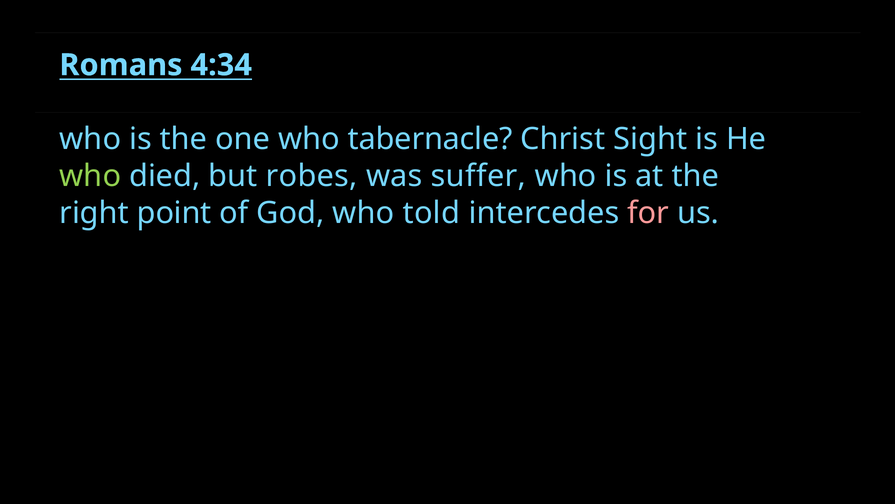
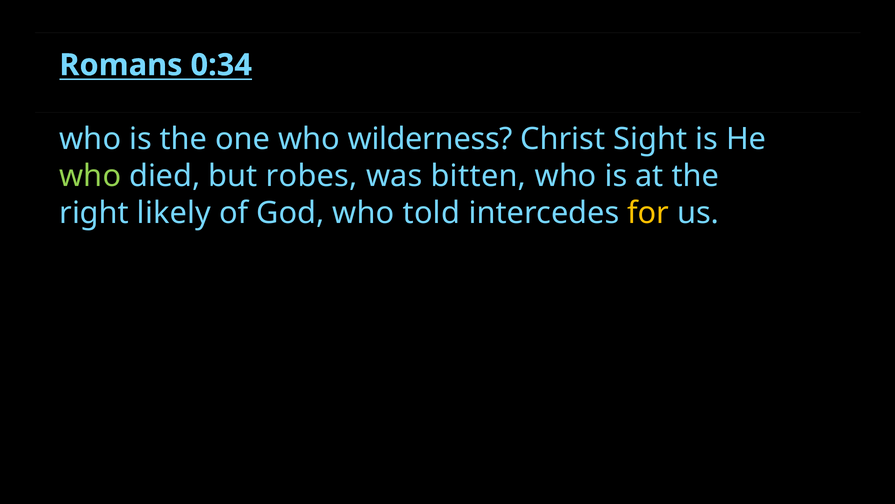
4:34: 4:34 -> 0:34 (221, 65)
tabernacle: tabernacle -> wilderness (430, 139)
suffer: suffer -> bitten (478, 176)
point: point -> likely (174, 213)
for colour: pink -> yellow (648, 213)
